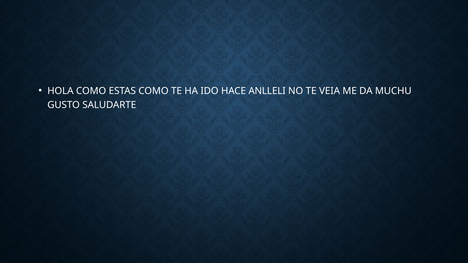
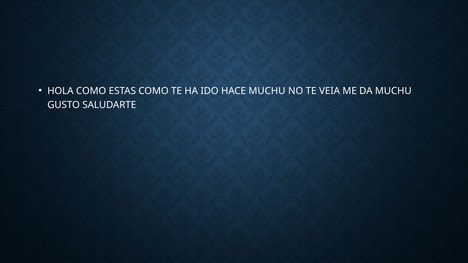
HACE ANLLELI: ANLLELI -> MUCHU (267, 91)
